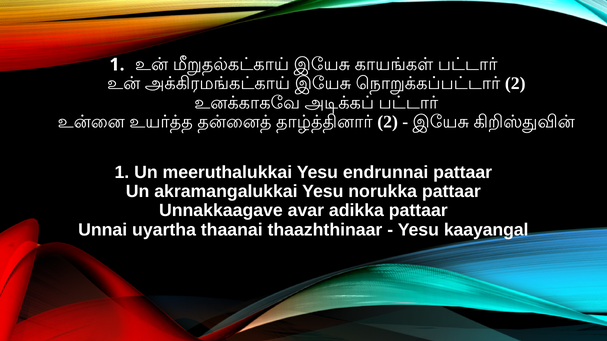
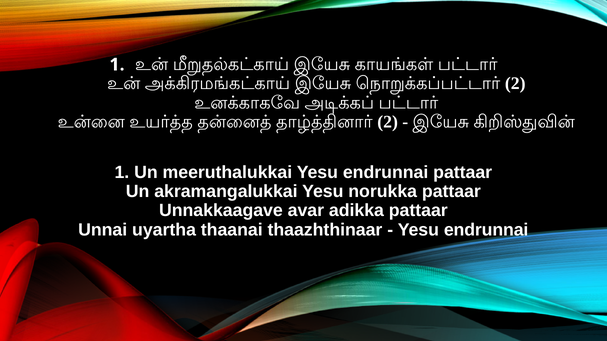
kaayangal: kaayangal -> endrunnai (486, 230)
